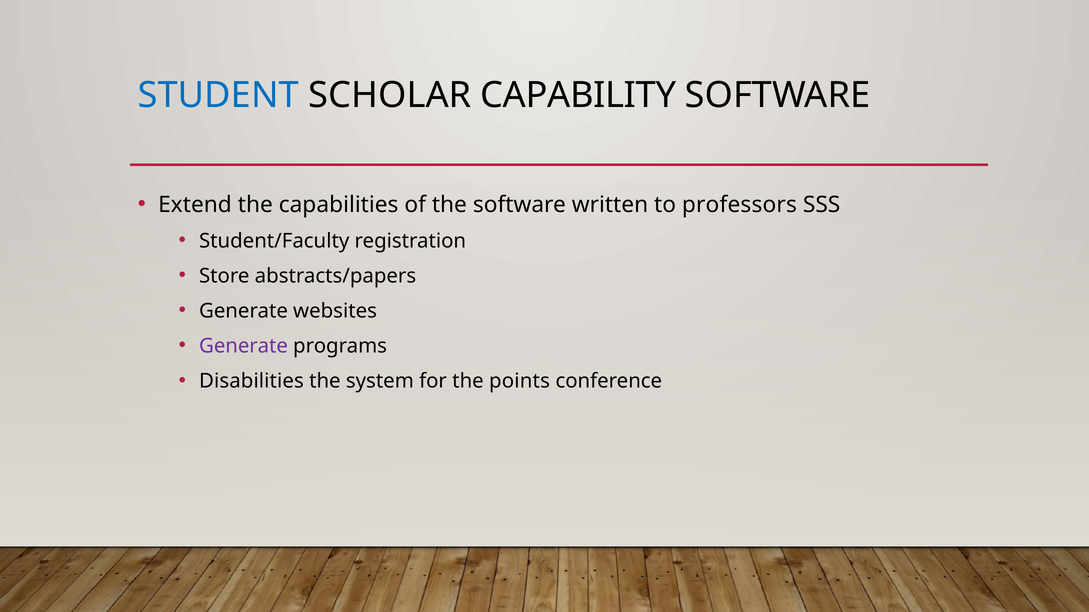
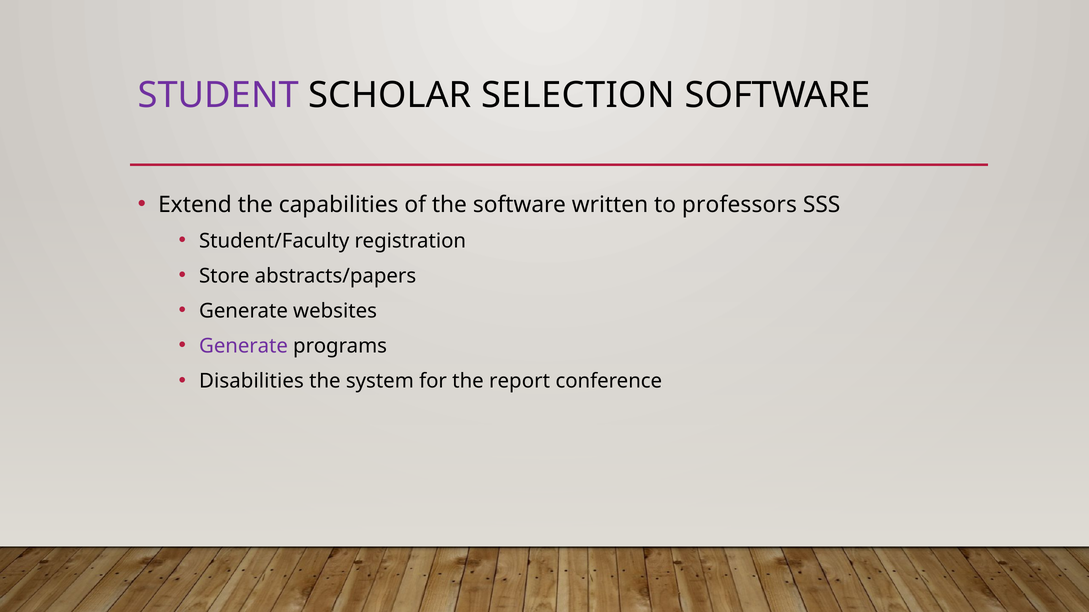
STUDENT colour: blue -> purple (218, 95)
CAPABILITY: CAPABILITY -> SELECTION (578, 95)
points: points -> report (520, 381)
